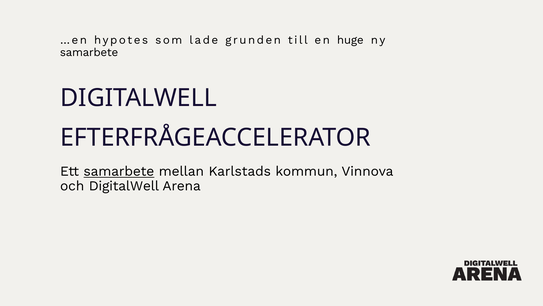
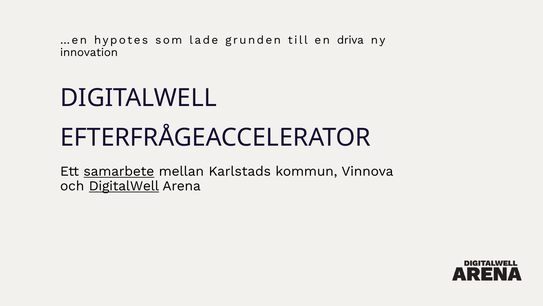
huge: huge -> driva (350, 40)
samarbete: samarbete -> innovation (89, 52)
DigitalWell underline: none -> present (124, 186)
